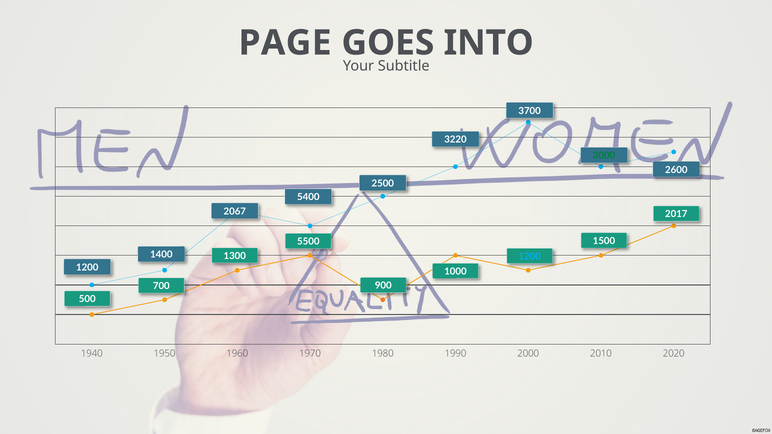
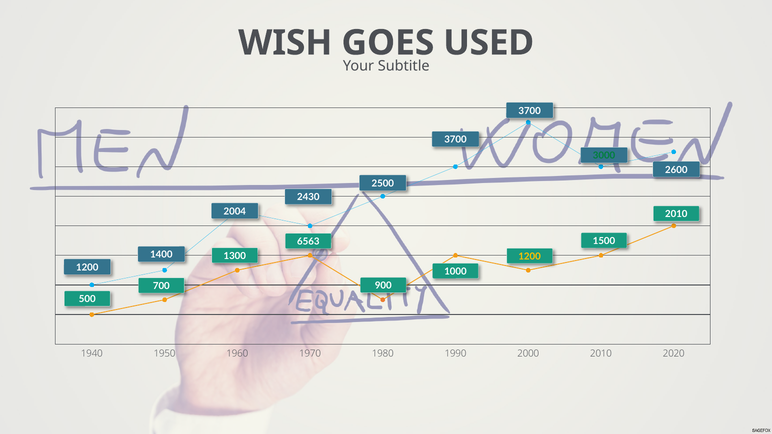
PAGE: PAGE -> WISH (285, 43)
INTO: INTO -> USED (489, 43)
3220: 3220 -> 3700 (455, 140)
5400: 5400 -> 2430 (308, 197)
2067: 2067 -> 2004 (235, 212)
2017: 2017 -> 2010 (676, 214)
5500: 5500 -> 6563 (308, 242)
1200 colour: light blue -> yellow (530, 257)
